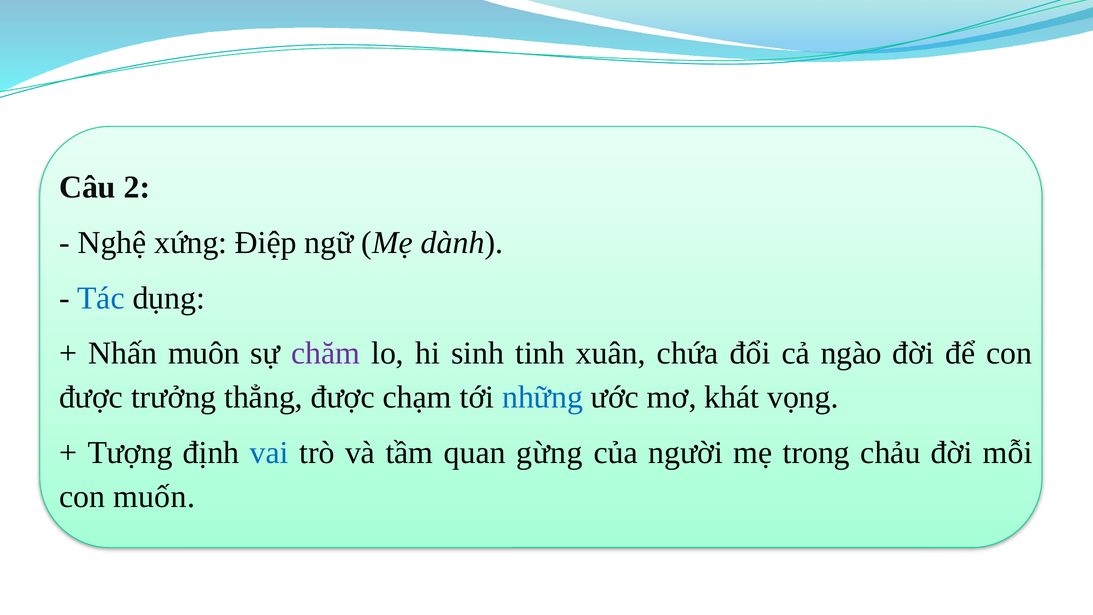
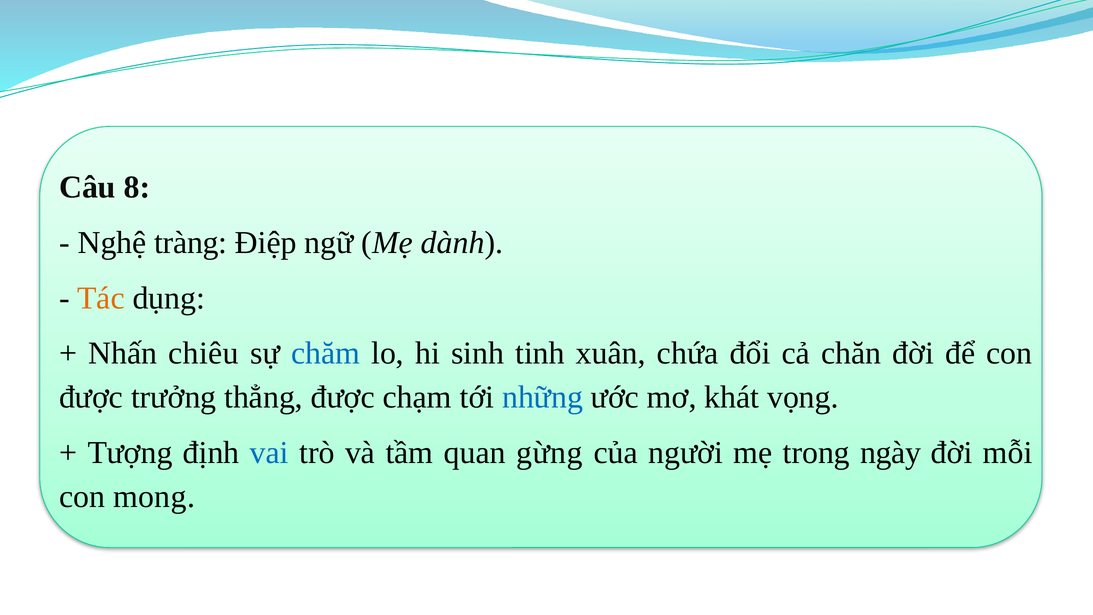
2: 2 -> 8 (137, 187)
xứng: xứng -> tràng (191, 243)
Tác colour: blue -> orange (101, 298)
muôn: muôn -> chiêu (204, 353)
chăm colour: purple -> blue (326, 353)
ngào: ngào -> chăn (851, 353)
chảu: chảu -> ngày (891, 453)
muốn: muốn -> mong (154, 497)
